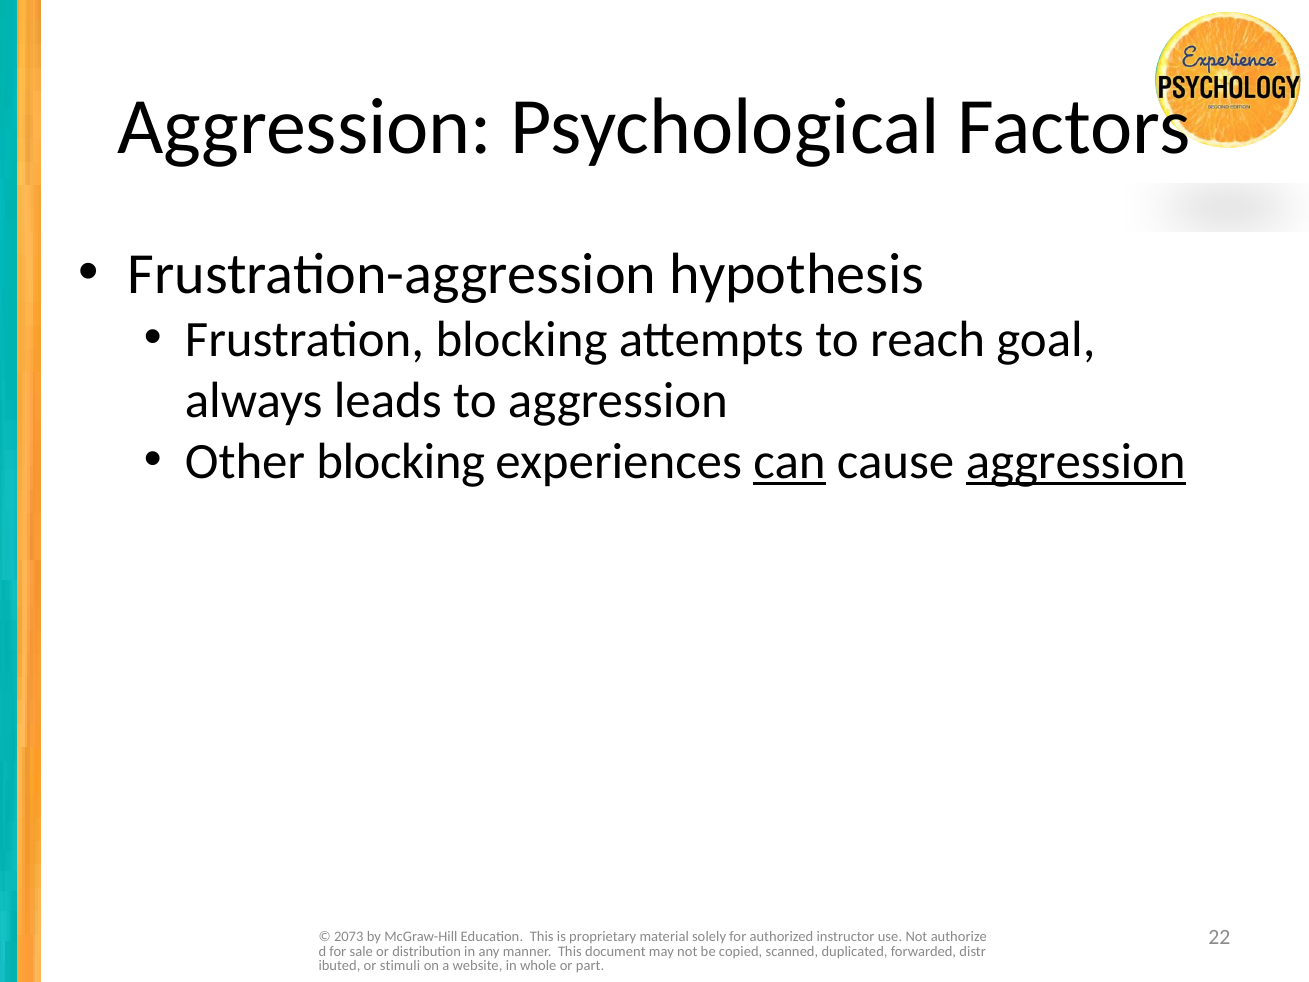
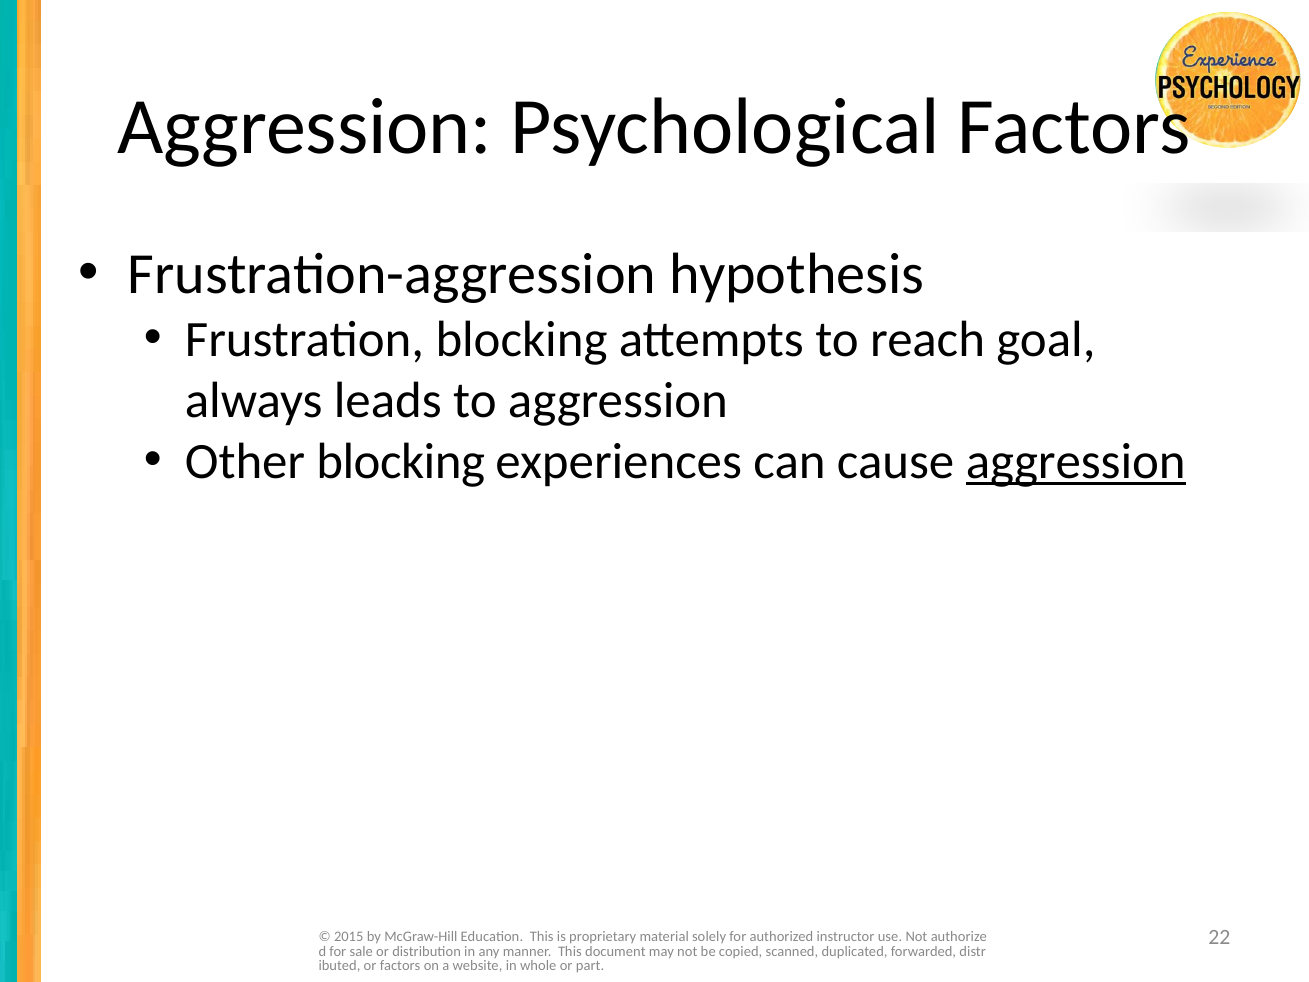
can underline: present -> none (790, 462)
2073: 2073 -> 2015 (349, 937)
or stimuli: stimuli -> factors (400, 966)
